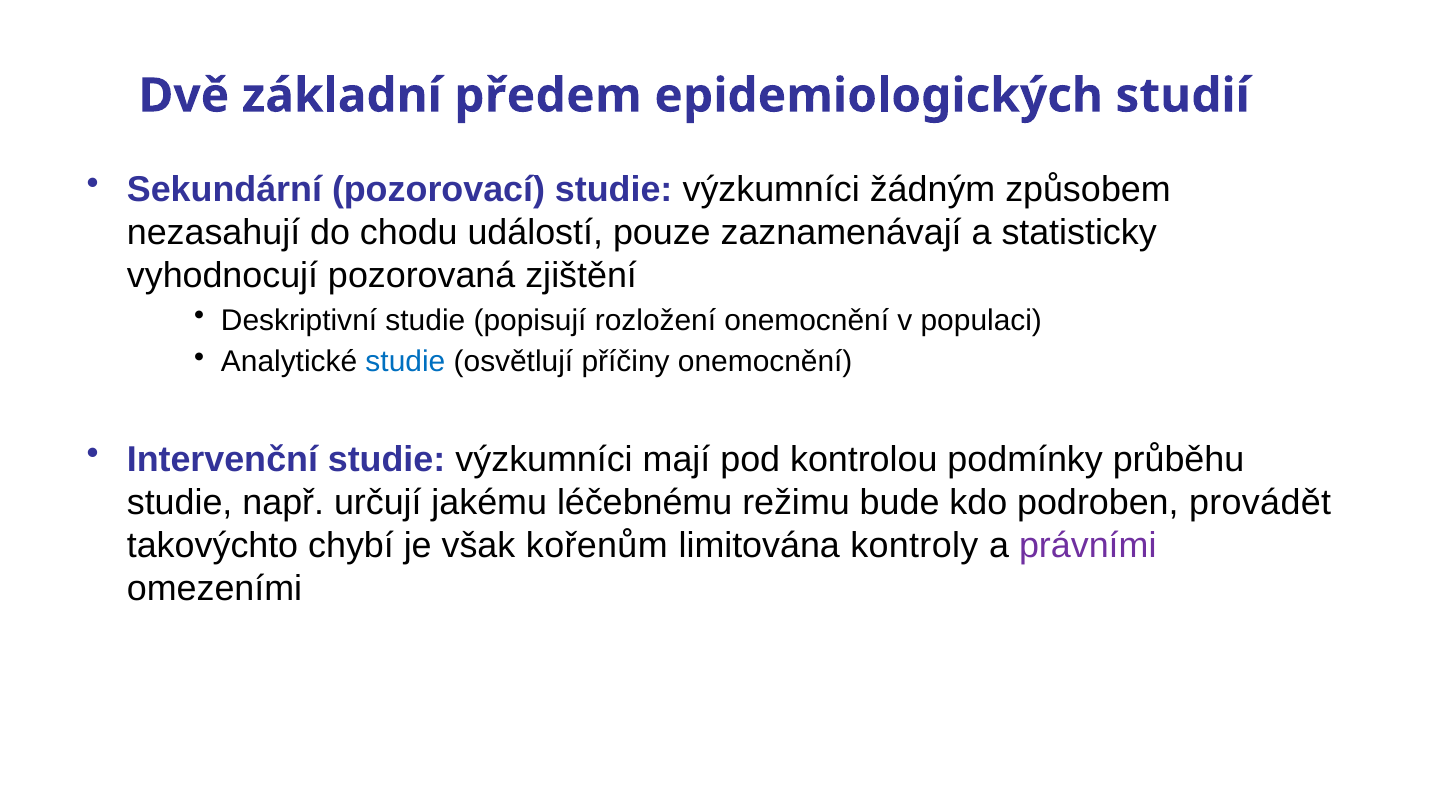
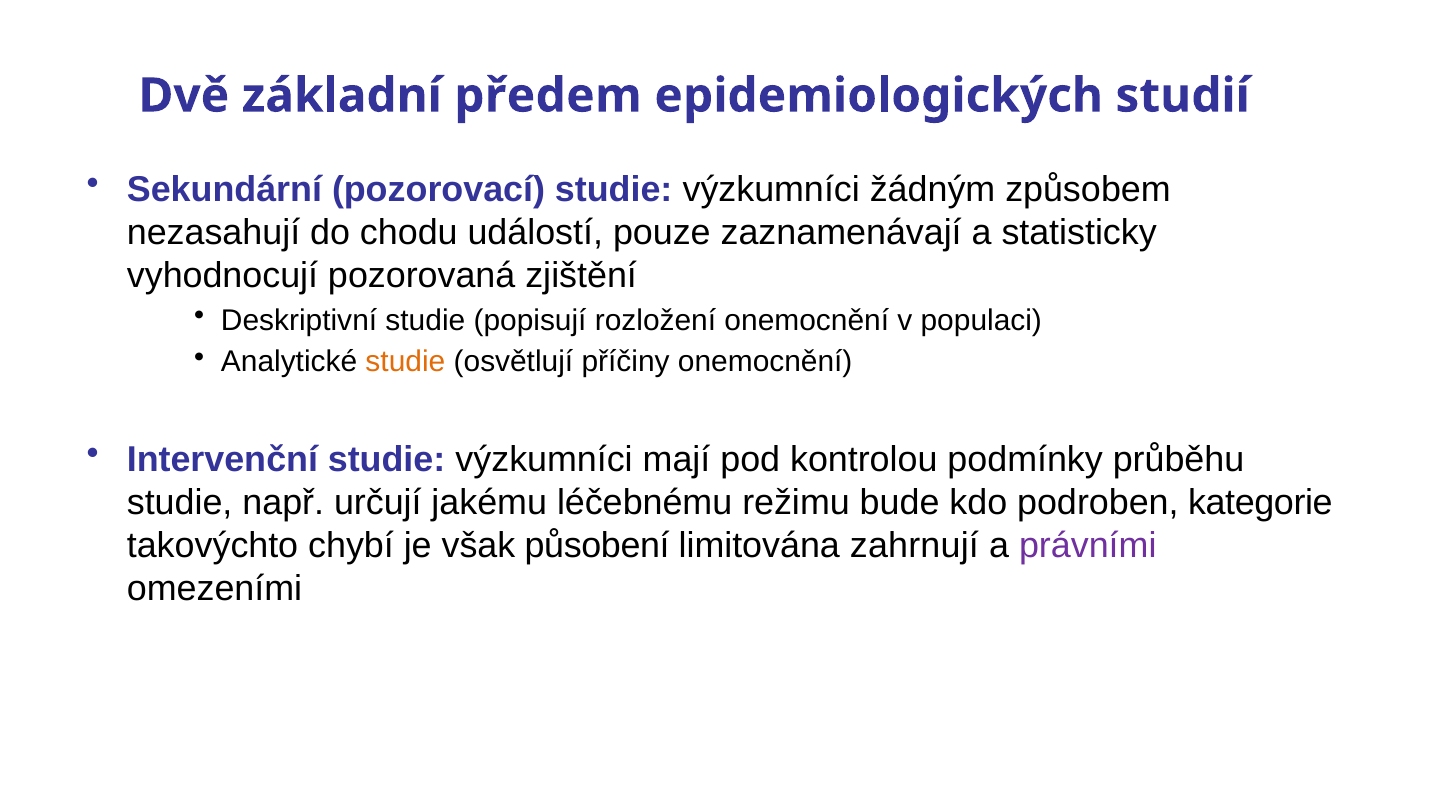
studie colour: blue -> orange (405, 362)
provádět: provádět -> kategorie (1260, 502)
kořenům: kořenům -> působení (597, 545)
kontroly: kontroly -> zahrnují (914, 545)
